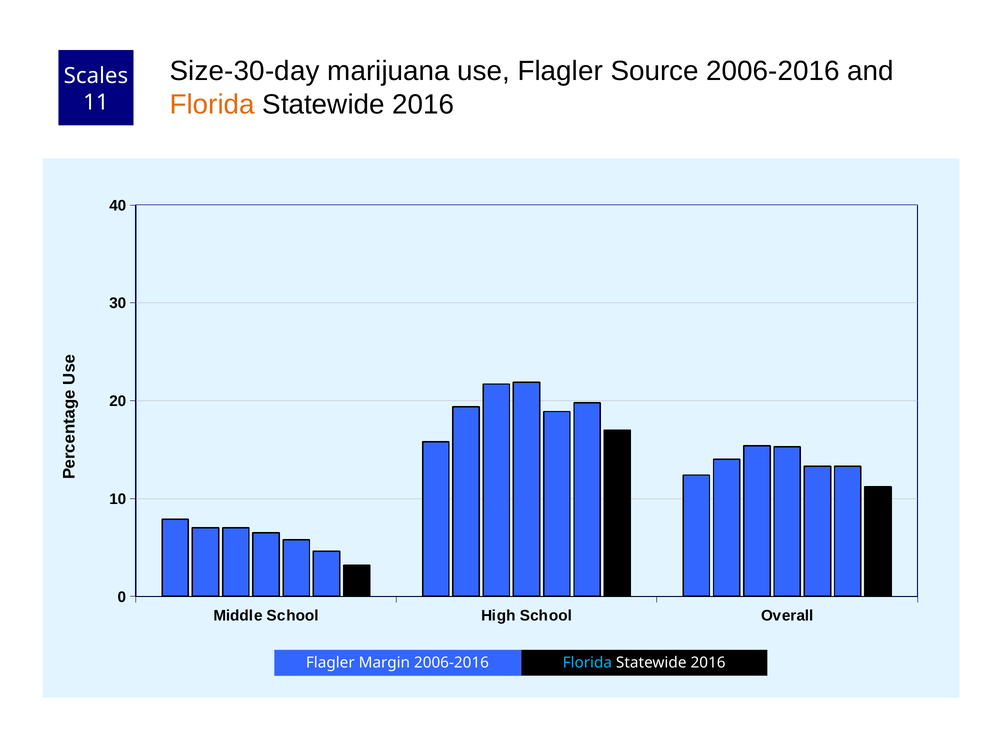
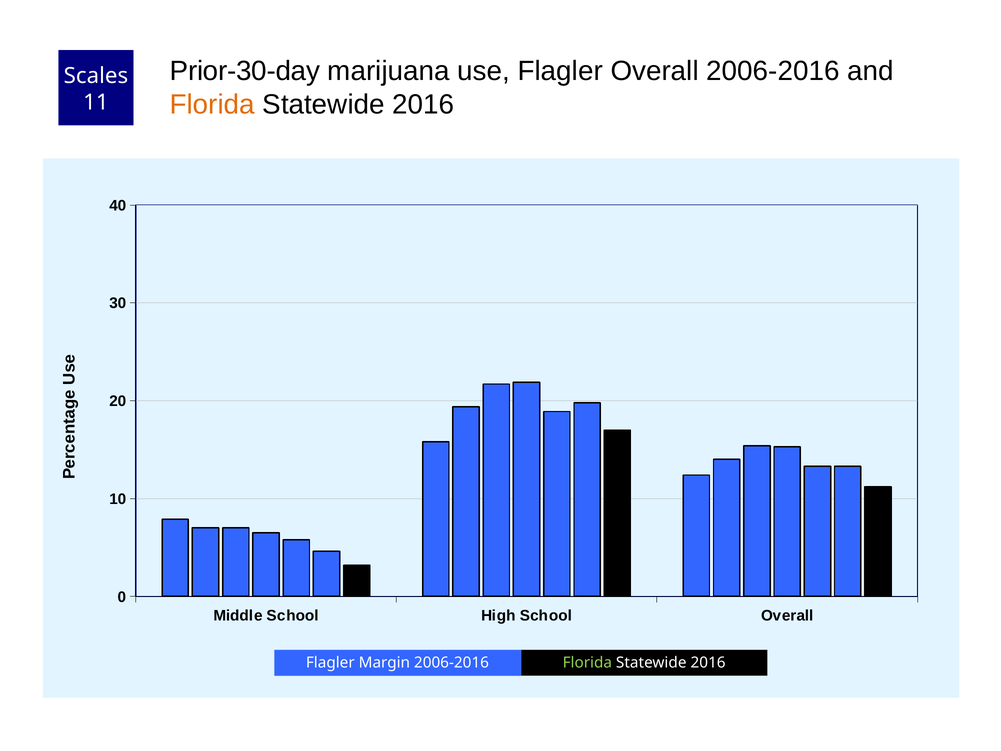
Size-30-day: Size-30-day -> Prior-30-day (245, 71)
Flagler Source: Source -> Overall (655, 71)
Florida colour: light blue -> light green (587, 662)
